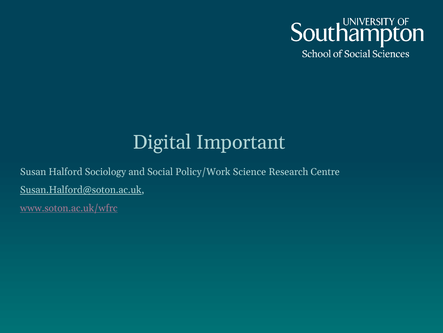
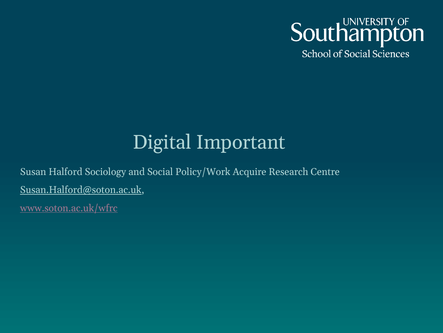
Science: Science -> Acquire (249, 172)
